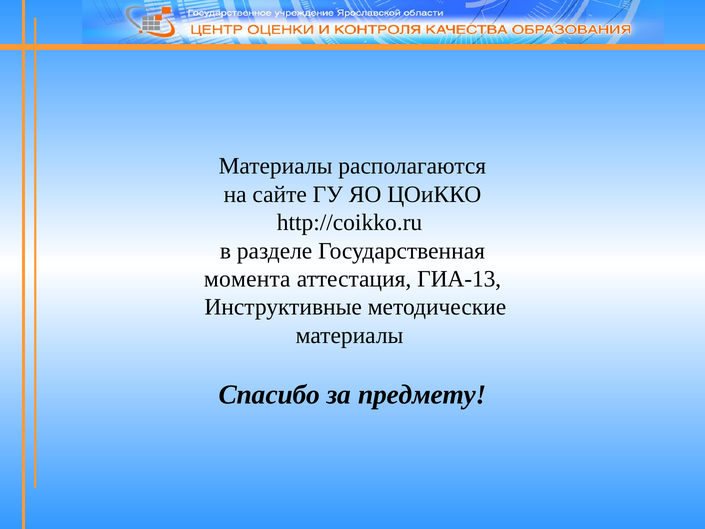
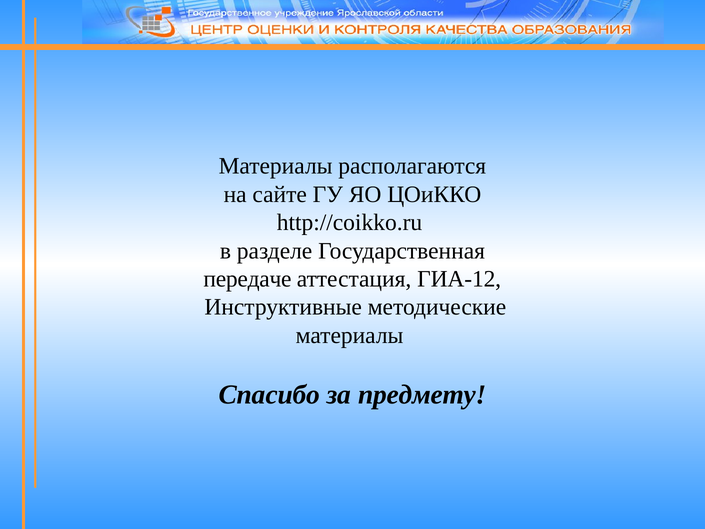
момента: момента -> передаче (247, 279)
ГИА-13: ГИА-13 -> ГИА-12 (459, 279)
